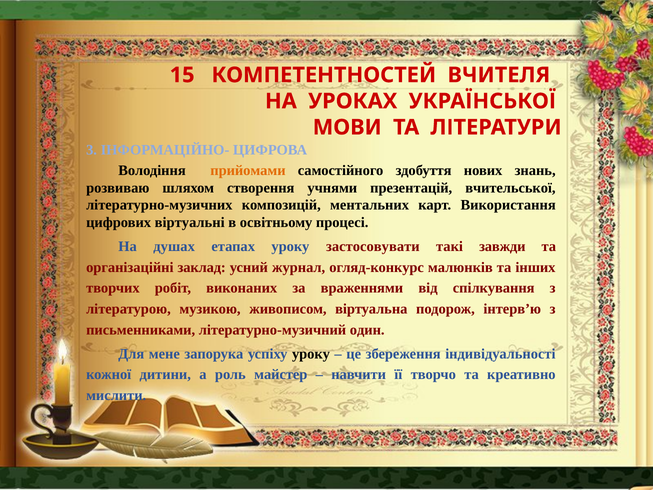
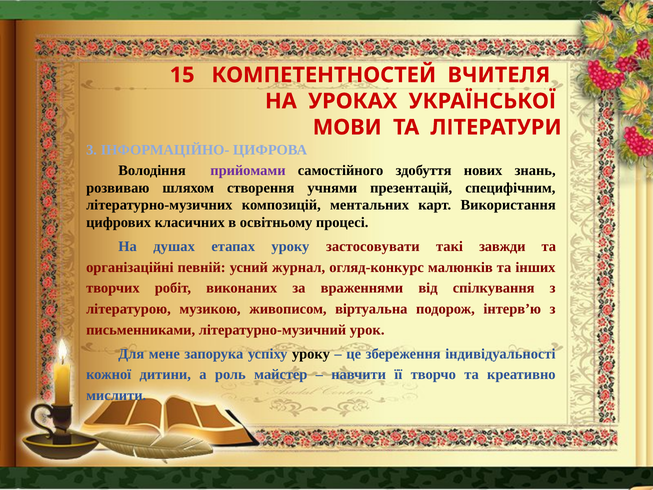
прийомами colour: orange -> purple (248, 170)
вчительської: вчительської -> специфічним (510, 188)
віртуальні: віртуальні -> класичних (190, 222)
заклад: заклад -> певній (202, 267)
один: один -> урок (367, 330)
